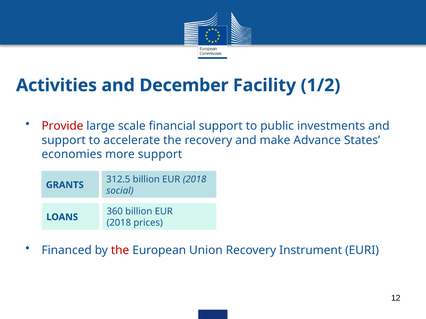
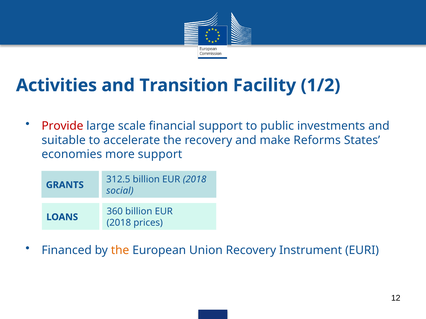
December: December -> Transition (184, 85)
support: support -> suitable (64, 140)
Advance: Advance -> Reforms (317, 140)
the colour: red -> orange (120, 251)
